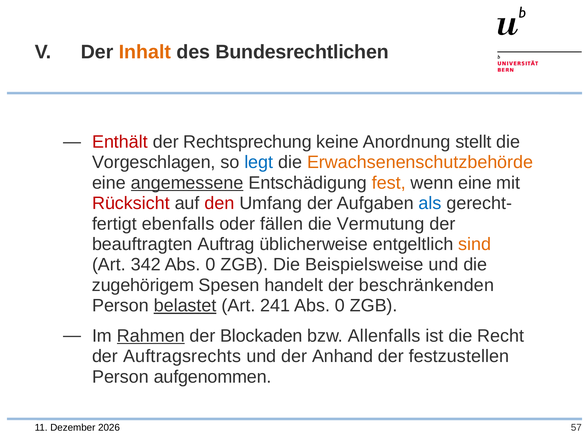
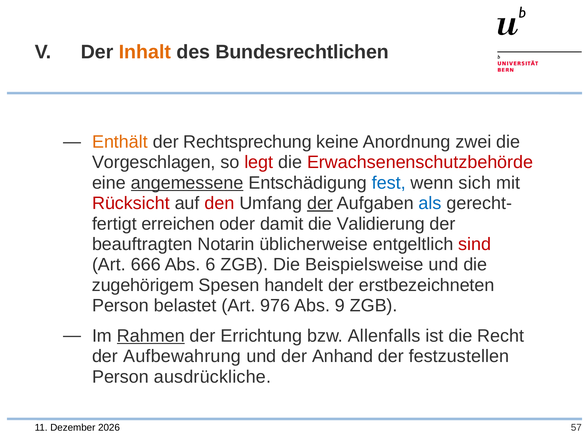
Enthält colour: red -> orange (120, 142)
stellt: stellt -> zwei (473, 142)
legt colour: blue -> red (259, 162)
Erwachsenenschutzbehörde colour: orange -> red (420, 162)
fest colour: orange -> blue (389, 183)
wenn eine: eine -> sich (475, 183)
der underline: none -> present (320, 203)
ebenfalls: ebenfalls -> erreichen (178, 224)
fällen: fällen -> damit (282, 224)
Vermutung: Vermutung -> Validierung (381, 224)
Auftrag: Auftrag -> Notarin (226, 244)
sind colour: orange -> red (475, 244)
342: 342 -> 666 (146, 265)
0: 0 -> 6 (210, 265)
beschränkenden: beschränkenden -> erstbezeichneten (427, 285)
belastet underline: present -> none (185, 306)
241: 241 -> 976 (275, 306)
0: 0 -> 9 (340, 306)
Blockaden: Blockaden -> Errichtung (261, 336)
Auftragsrechts: Auftragsrechts -> Aufbewahrung (182, 356)
aufgenommen: aufgenommen -> ausdrückliche (212, 377)
